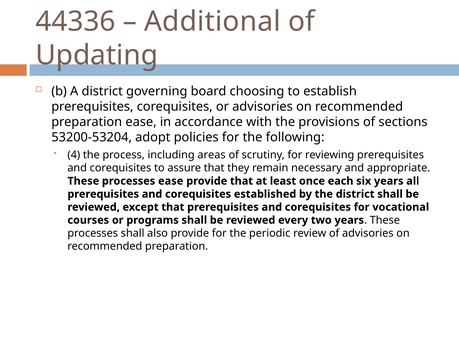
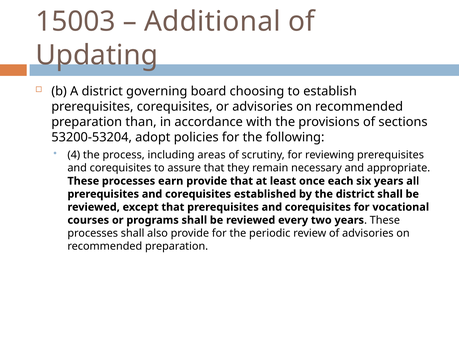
44336: 44336 -> 15003 (75, 21)
preparation ease: ease -> than (141, 122)
processes ease: ease -> earn (171, 181)
